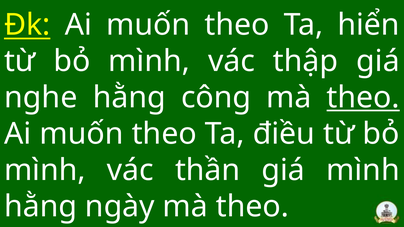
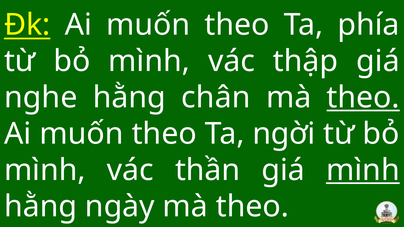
hiển: hiển -> phía (369, 25)
công: công -> chân (216, 98)
điều: điều -> ngời (284, 134)
mình underline: none -> present (363, 170)
